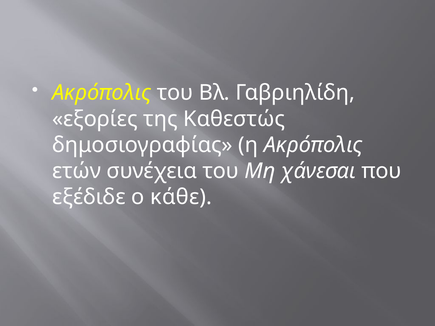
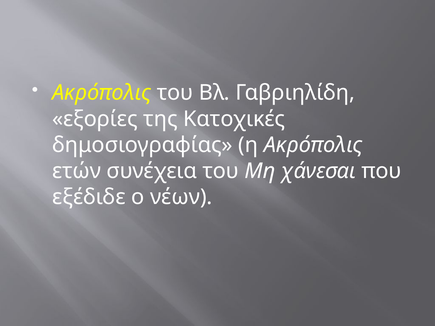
Καθεστώς: Καθεστώς -> Κατοχικές (234, 119)
κάθε: κάθε -> νέων (181, 197)
